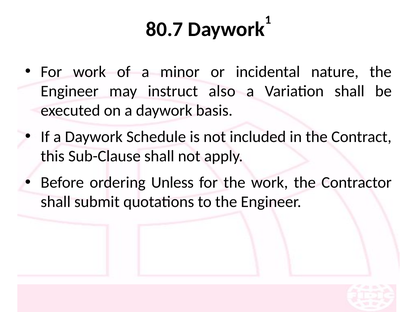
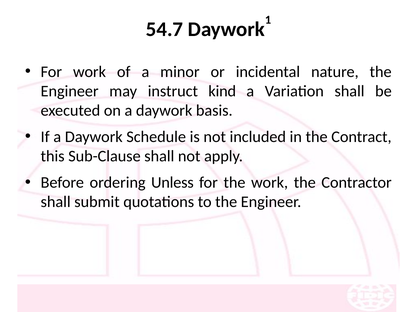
80.7: 80.7 -> 54.7 (165, 29)
also: also -> kind (222, 91)
